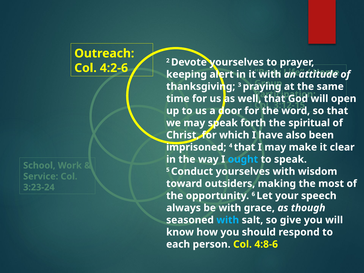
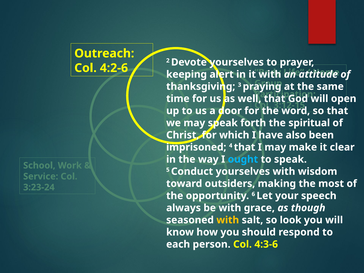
with colour: light blue -> yellow (228, 220)
give: give -> look (291, 220)
4:8-6: 4:8-6 -> 4:3-6 (266, 244)
